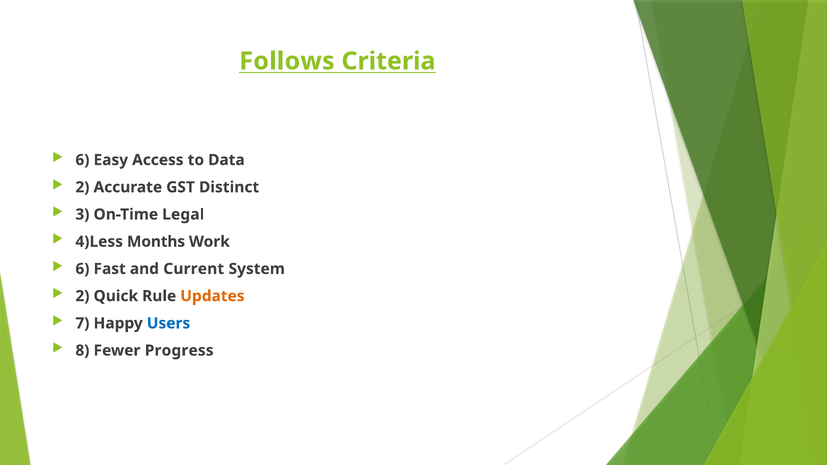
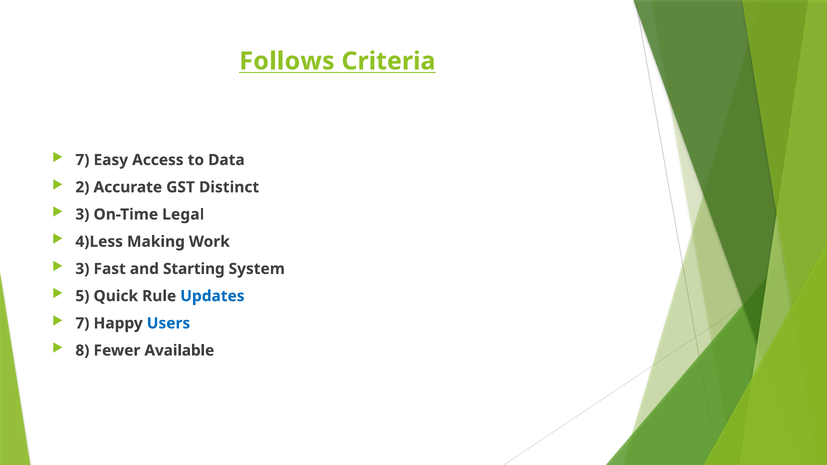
6: 6 -> 7 (82, 160)
Months: Months -> Making (156, 242)
6: 6 -> 3 (82, 269)
Current: Current -> Starting (194, 269)
2: 2 -> 5 (82, 296)
Updates colour: orange -> blue (212, 296)
Progress: Progress -> Available (179, 351)
